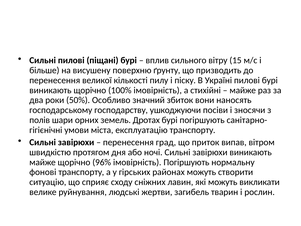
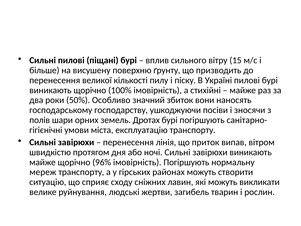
град: град -> лінія (166, 142)
фонові: фонові -> мереж (43, 172)
